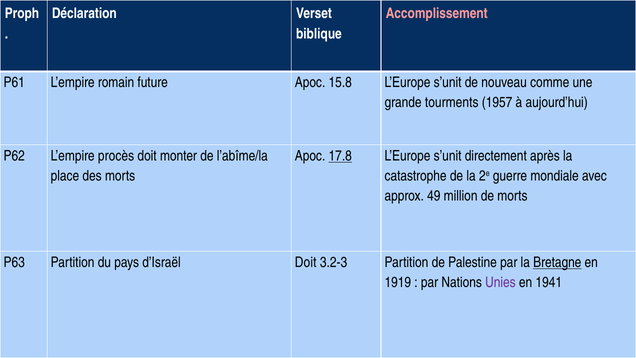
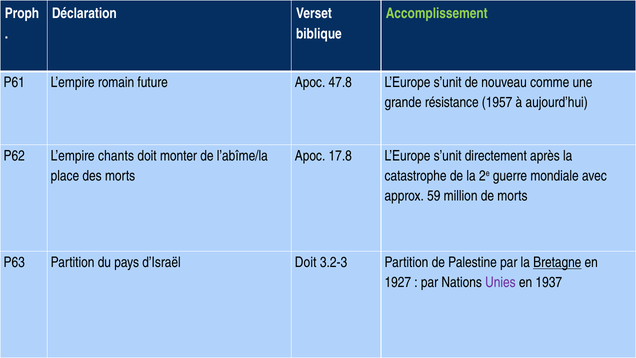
Accomplissement colour: pink -> light green (437, 14)
15.8: 15.8 -> 47.8 (340, 83)
tourments: tourments -> résistance (452, 103)
procès: procès -> chants (116, 156)
17.8 underline: present -> none (340, 156)
49: 49 -> 59 (434, 196)
1919: 1919 -> 1927 (398, 282)
1941: 1941 -> 1937 (549, 282)
